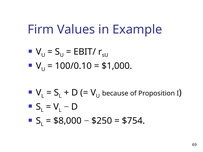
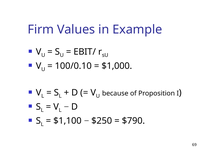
$8,000: $8,000 -> $1,100 (68, 121)
$754: $754 -> $790 (133, 121)
